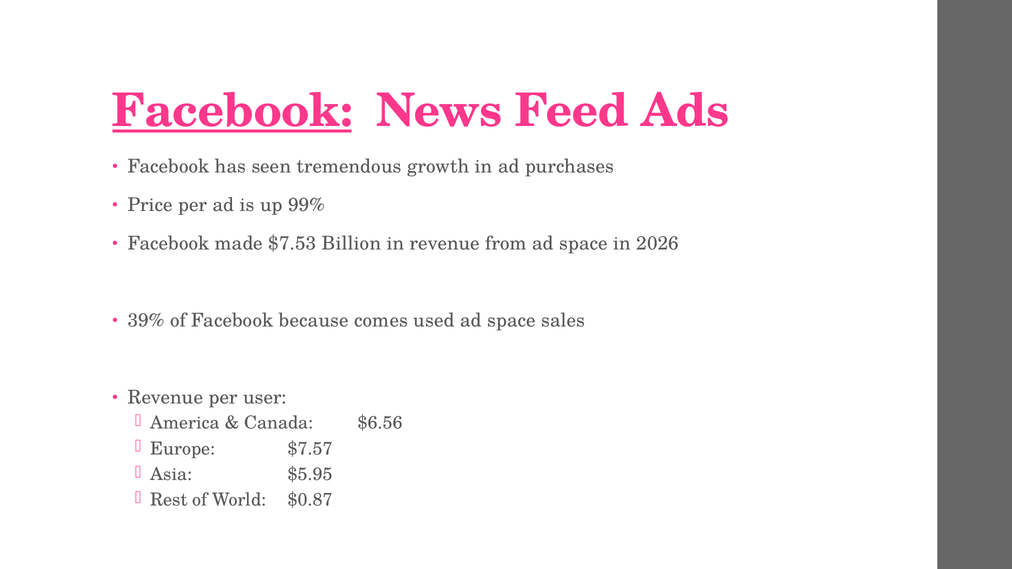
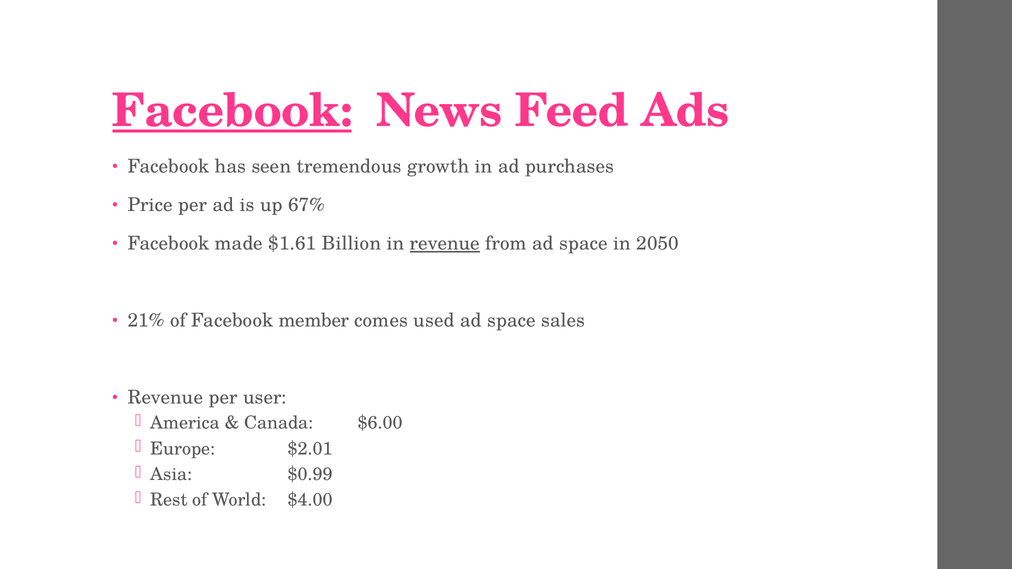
99%: 99% -> 67% (307, 205)
$7.53: $7.53 -> $1.61 (292, 244)
revenue underline: none -> present (445, 244)
2026: 2026 -> 2050 (658, 244)
39%: 39% -> 21% (146, 321)
because: because -> member (314, 321)
$6.56: $6.56 -> $6.00 (380, 423)
$7.57: $7.57 -> $2.01 (310, 449)
$5.95: $5.95 -> $0.99 (310, 475)
$0.87: $0.87 -> $4.00 (310, 500)
